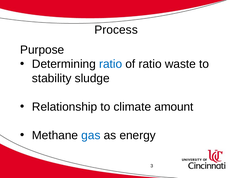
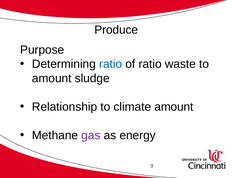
Process: Process -> Produce (116, 30)
stability: stability -> amount (52, 78)
gas colour: blue -> purple (91, 135)
